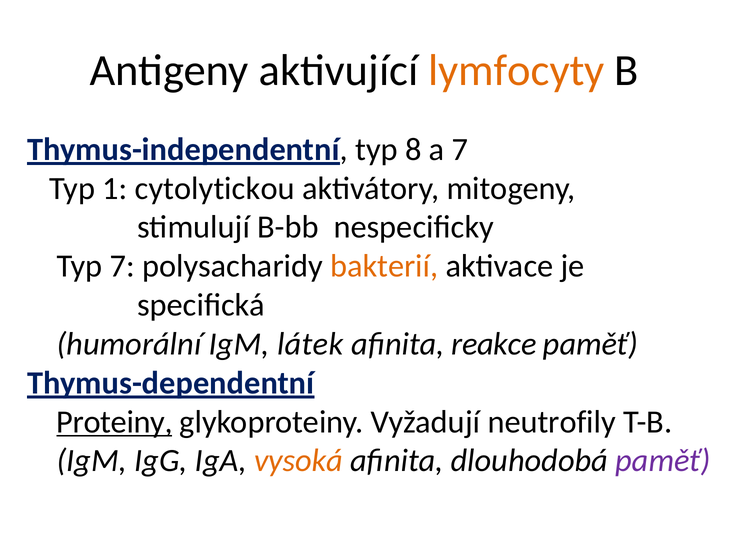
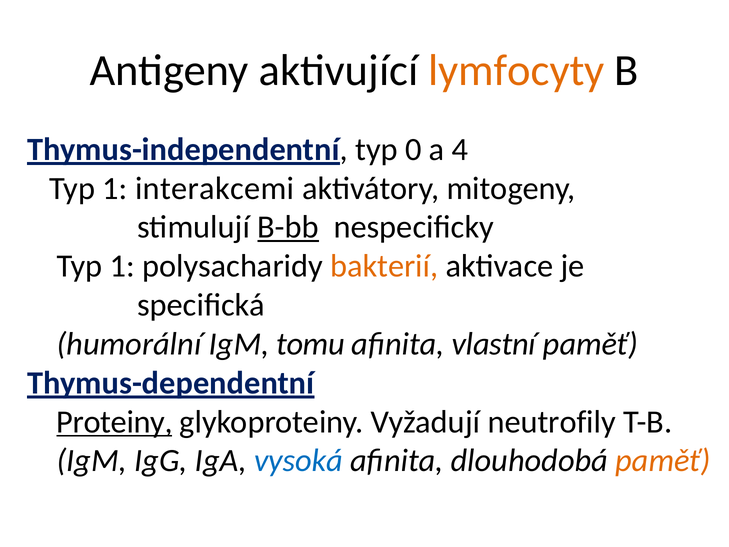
8: 8 -> 0 (413, 149)
a 7: 7 -> 4 (460, 149)
cytolytickou: cytolytickou -> interakcemi (215, 188)
B-bb underline: none -> present (288, 227)
7: 7 -> 1 (122, 266)
látek: látek -> tomu (311, 344)
reakce: reakce -> vlastní (494, 344)
vysoká colour: orange -> blue (299, 461)
paměť colour: purple -> orange (663, 461)
